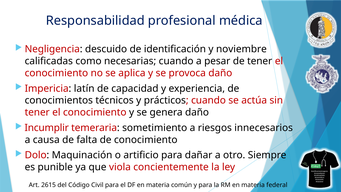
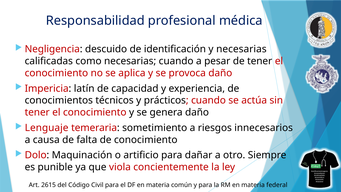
y noviembre: noviembre -> necesarias (241, 49)
Incumplir: Incumplir -> Lenguaje (47, 128)
